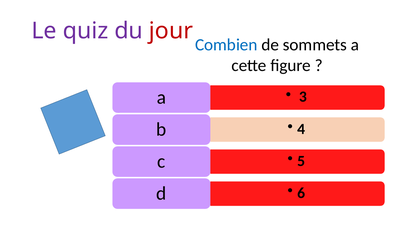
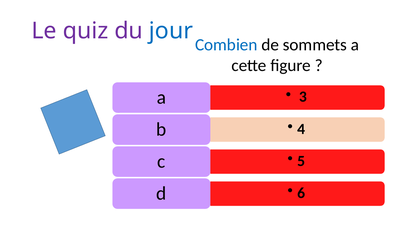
jour colour: red -> blue (171, 31)
